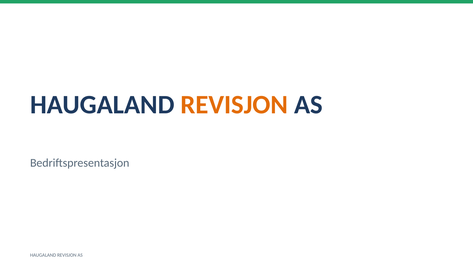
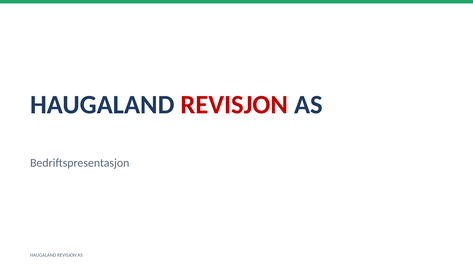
REVISJON colour: orange -> red (234, 105)
